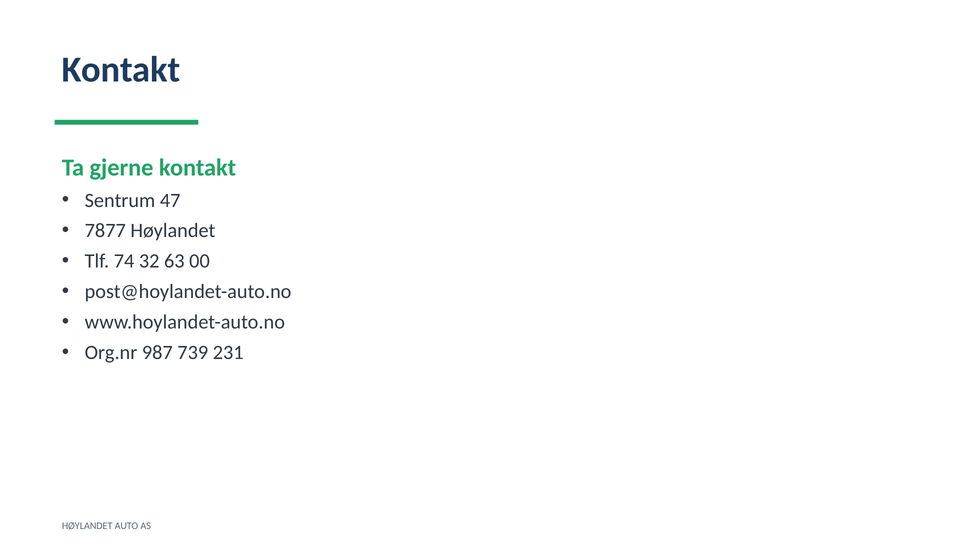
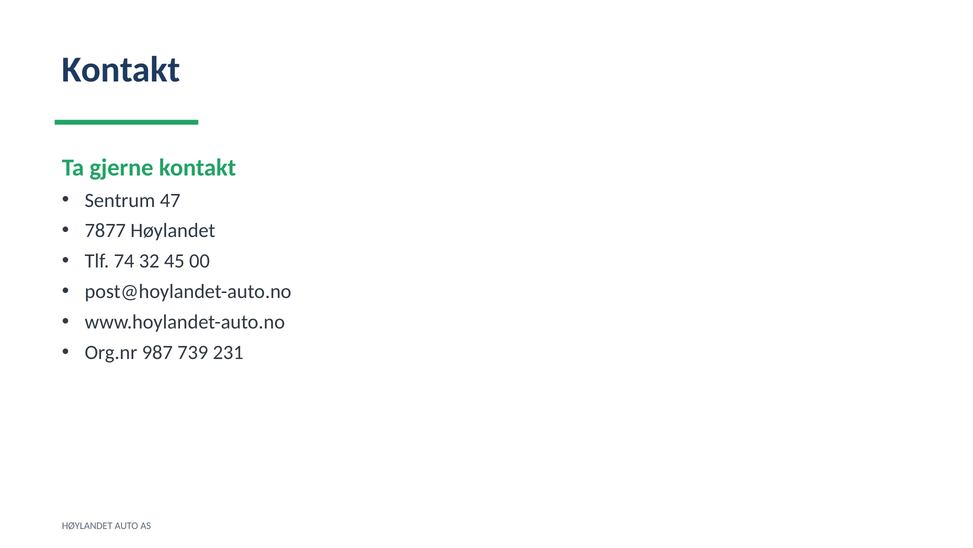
63: 63 -> 45 (174, 261)
